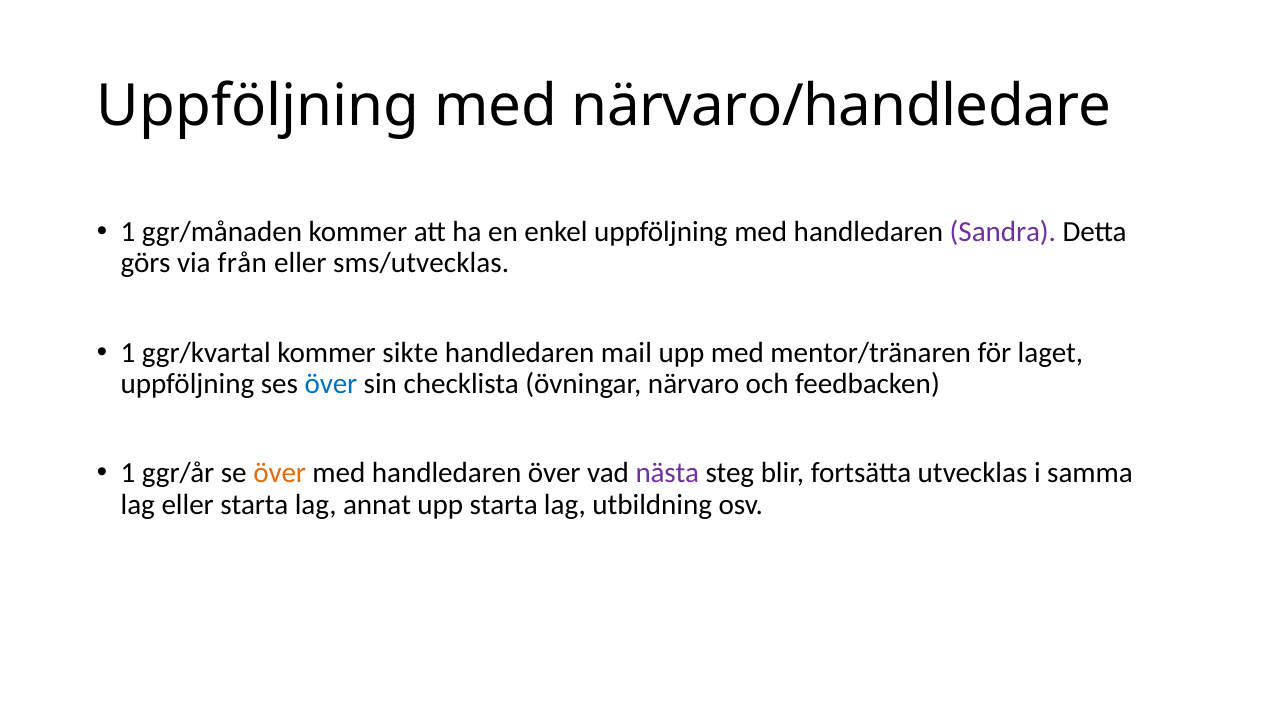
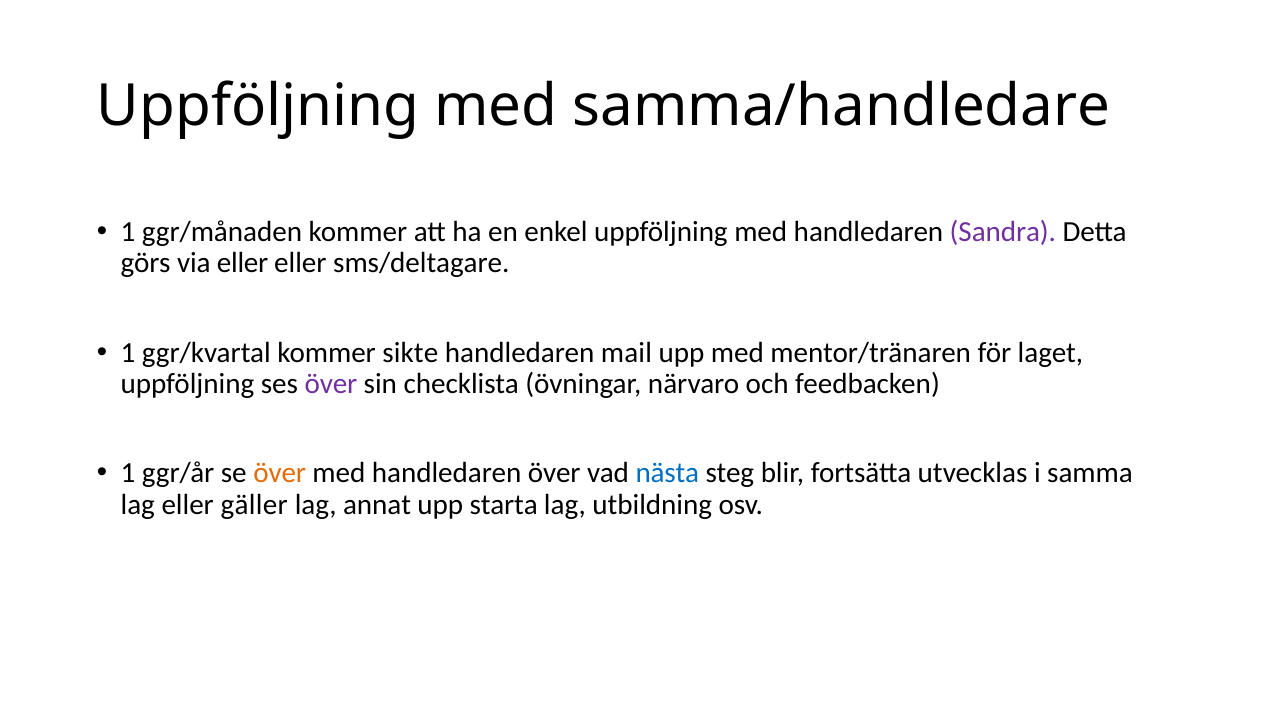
närvaro/handledare: närvaro/handledare -> samma/handledare (841, 107)
via från: från -> eller (243, 263)
sms/utvecklas: sms/utvecklas -> sms/deltagare (421, 263)
över colour: blue -> purple (331, 384)
nästa colour: purple -> blue (667, 473)
eller starta: starta -> gäller (254, 505)
